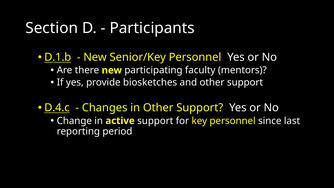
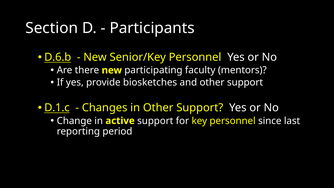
D.1.b: D.1.b -> D.6.b (58, 57)
D.4.c: D.4.c -> D.1.c (57, 108)
